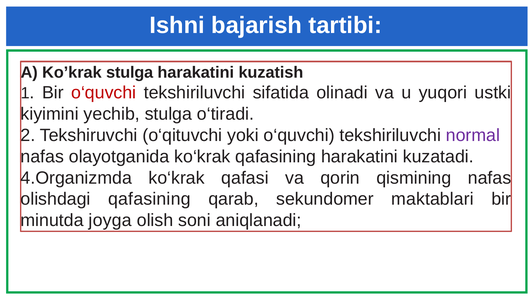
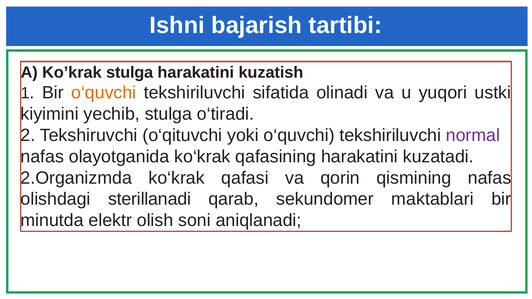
o‘quvchi colour: red -> orange (104, 93)
4.Organizmda: 4.Organizmda -> 2.Organizmda (76, 178)
olishdagi qafasining: qafasining -> sterillanadi (150, 199)
joyga: joyga -> elektr (110, 221)
